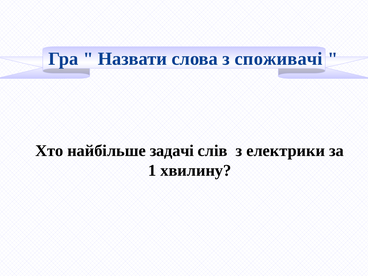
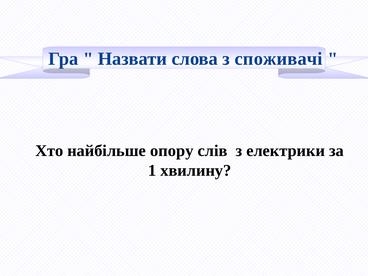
задачі: задачі -> опору (172, 151)
